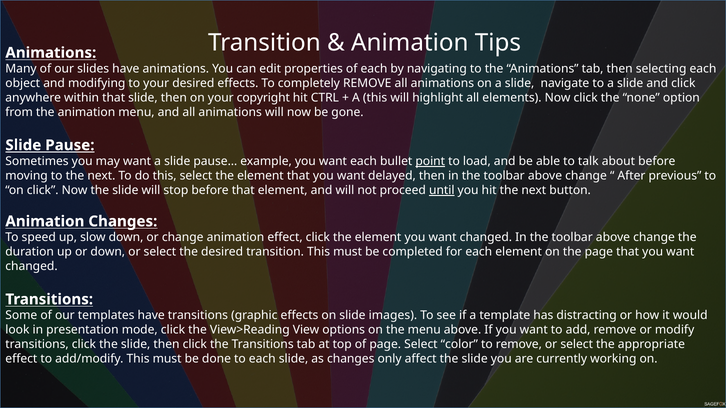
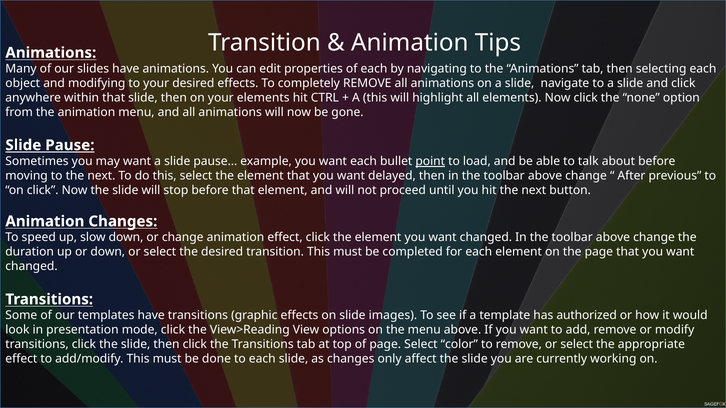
your copyright: copyright -> elements (263, 98)
until underline: present -> none (442, 190)
distracting: distracting -> authorized (587, 316)
